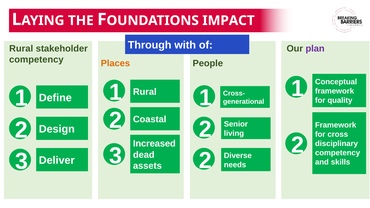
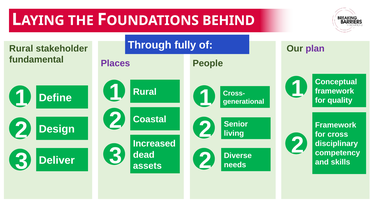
IMPACT: IMPACT -> BEHIND (229, 21)
with: with -> fully (185, 45)
competency: competency -> fundamental (36, 60)
Places colour: orange -> purple (115, 63)
